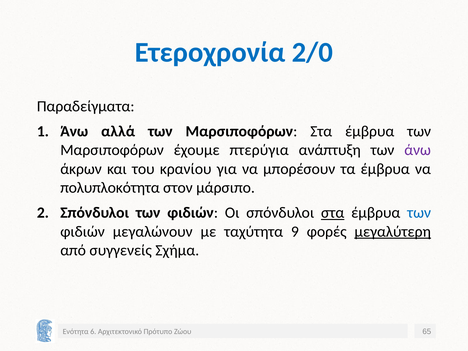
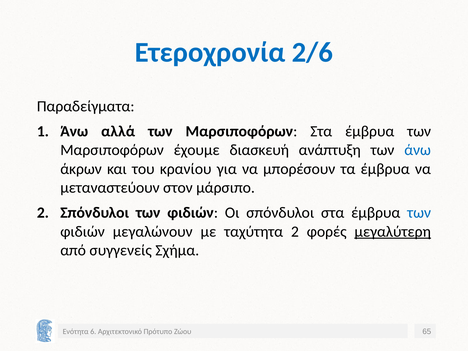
2/0: 2/0 -> 2/6 (312, 52)
πτερύγια: πτερύγια -> διασκευή (259, 150)
άνω colour: purple -> blue (418, 150)
πολυπλοκότητα: πολυπλοκότητα -> μεταναστεύουν (110, 188)
στα underline: present -> none (333, 213)
ταχύτητα 9: 9 -> 2 (295, 232)
